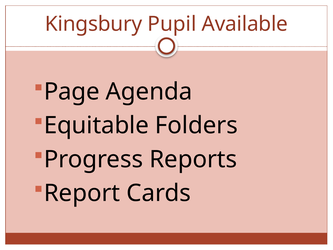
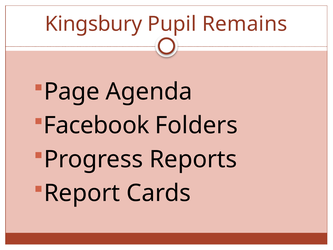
Available: Available -> Remains (245, 24)
Equitable: Equitable -> Facebook (96, 125)
